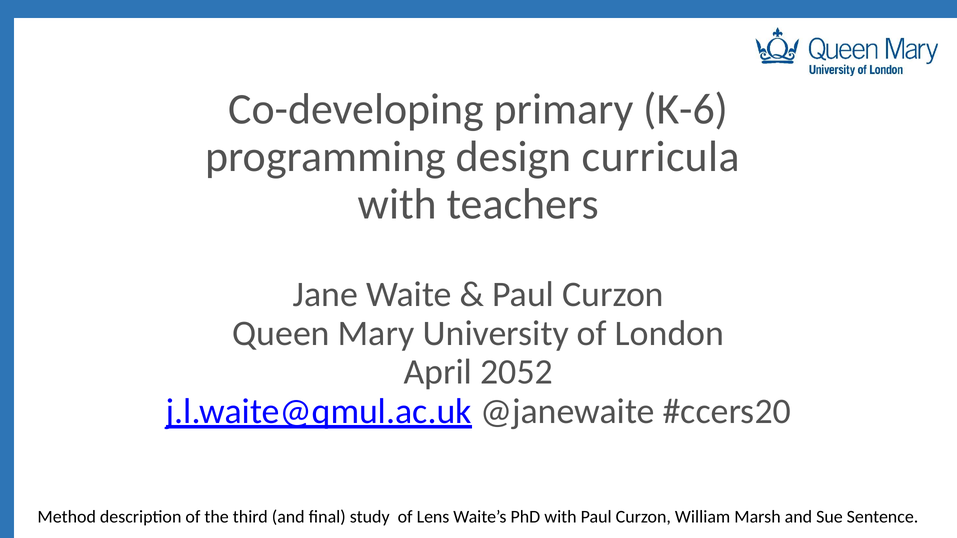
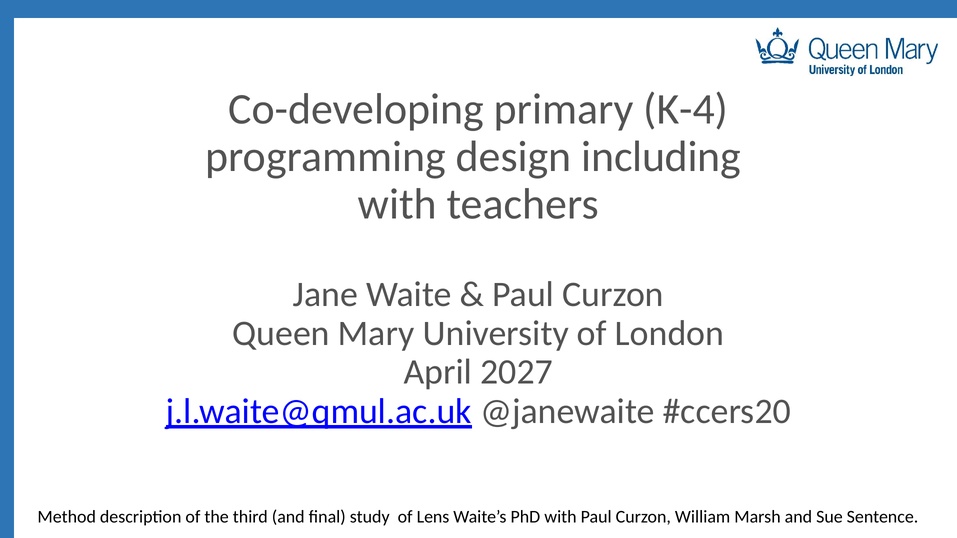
K-6: K-6 -> K-4 (686, 109)
curricula: curricula -> including (661, 157)
2052: 2052 -> 2027 (517, 372)
